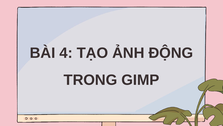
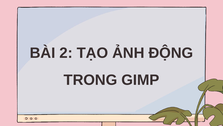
4: 4 -> 2 (66, 53)
